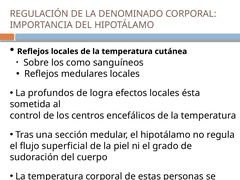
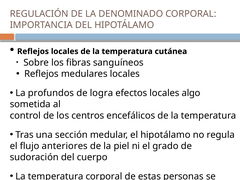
como: como -> fibras (78, 63)
ésta: ésta -> algo (191, 93)
superficial: superficial -> anteriores (65, 146)
